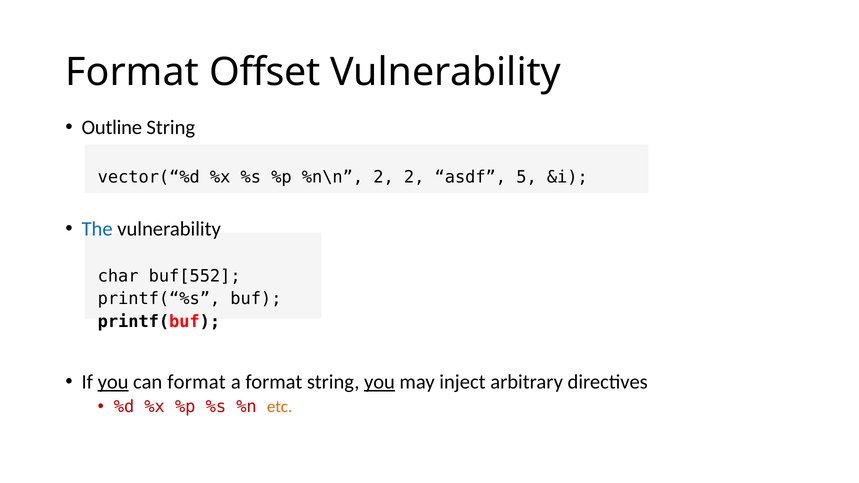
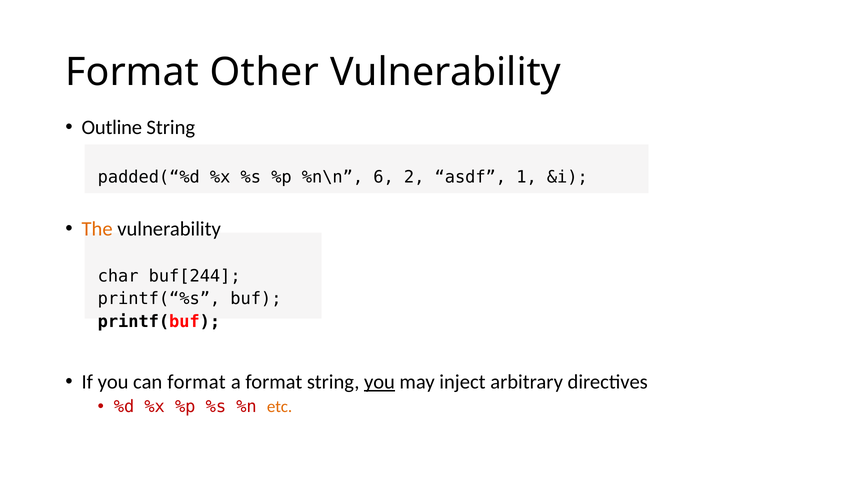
Offset: Offset -> Other (264, 72)
vector(“%d: vector(“%d -> padded(“%d (149, 177)
%n\n 2: 2 -> 6 (384, 177)
5: 5 -> 1 (527, 177)
The colour: blue -> orange (97, 229)
buf[552: buf[552 -> buf[244 (195, 276)
you underline: present -> none (113, 382)
